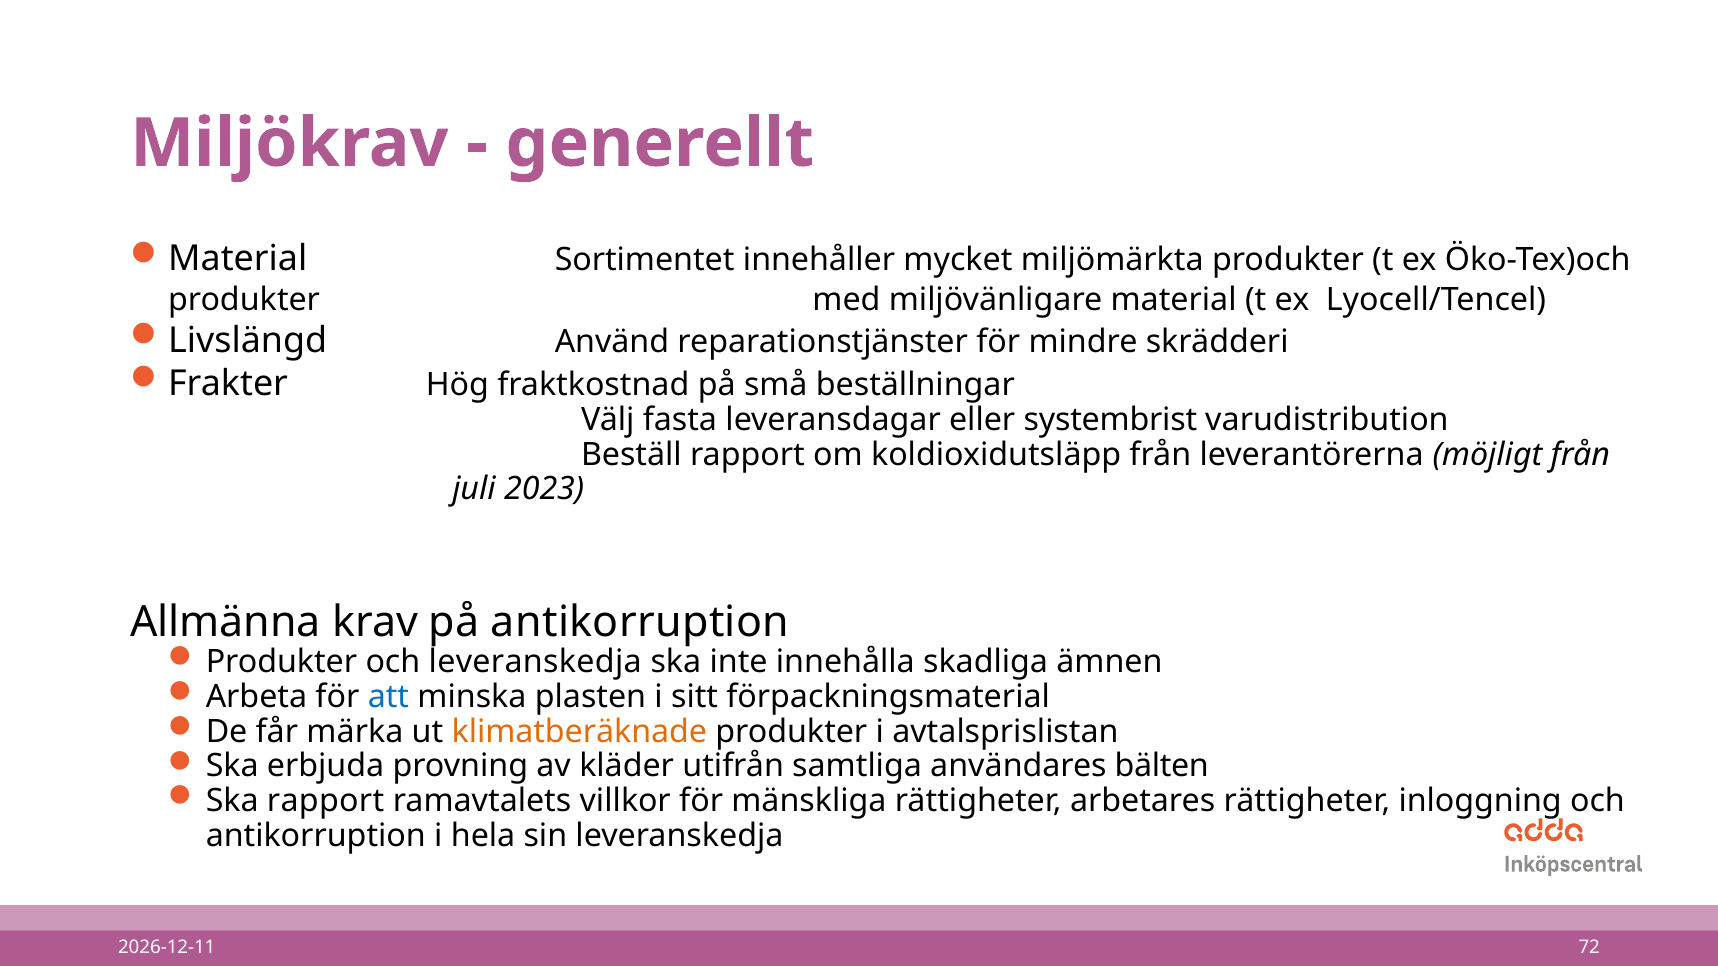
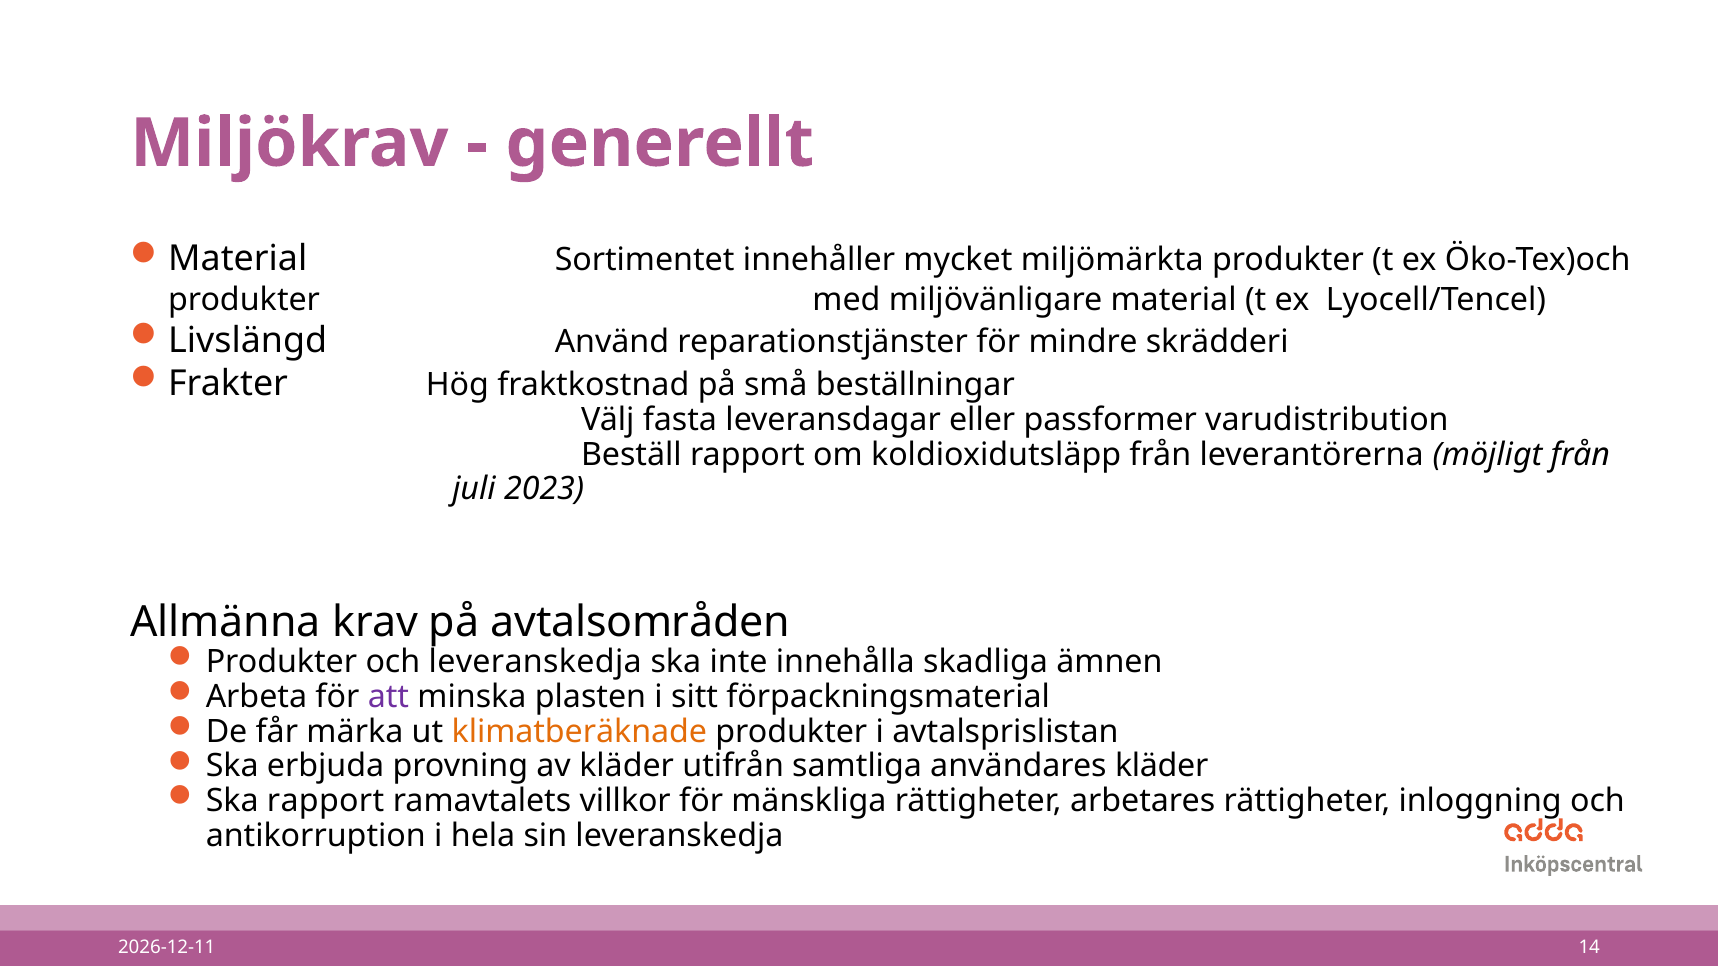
systembrist: systembrist -> passformer (1110, 420)
på antikorruption: antikorruption -> avtalsområden (640, 622)
att colour: blue -> purple (388, 697)
användares bälten: bälten -> kläder (1162, 767)
72: 72 -> 14 (1589, 948)
